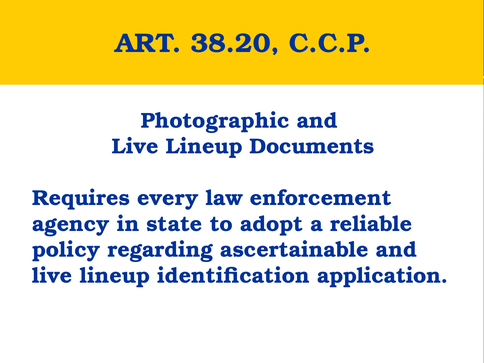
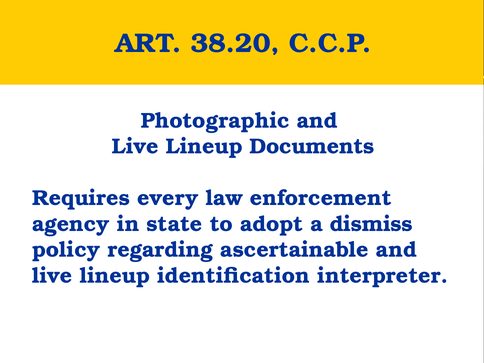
reliable: reliable -> dismiss (371, 224)
application: application -> interpreter (383, 276)
